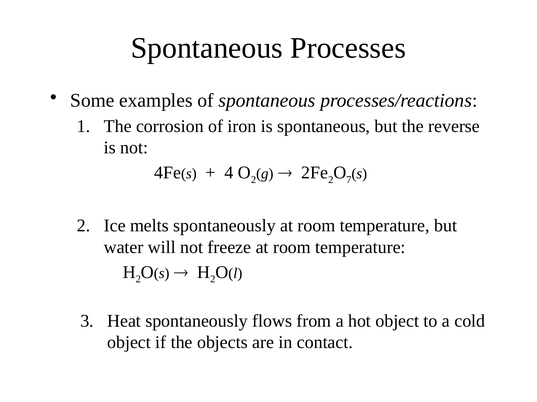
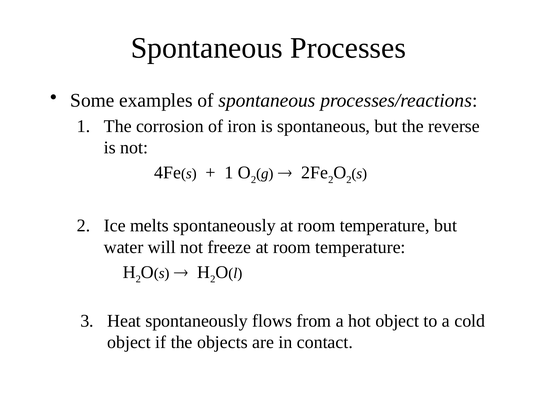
4: 4 -> 1 (229, 173)
7: 7 -> 2 (349, 180)
